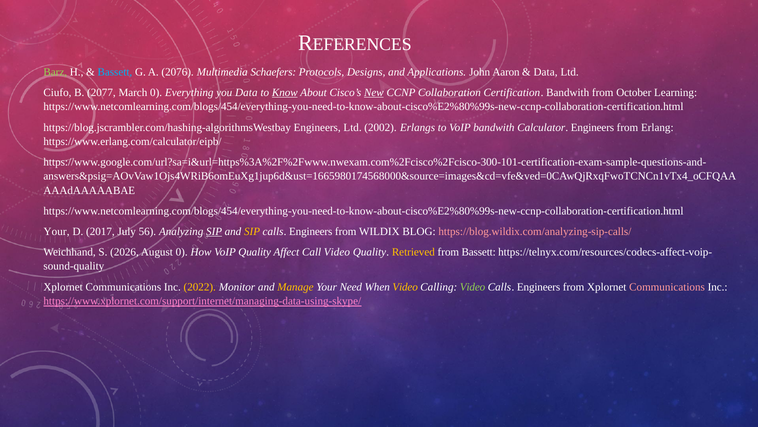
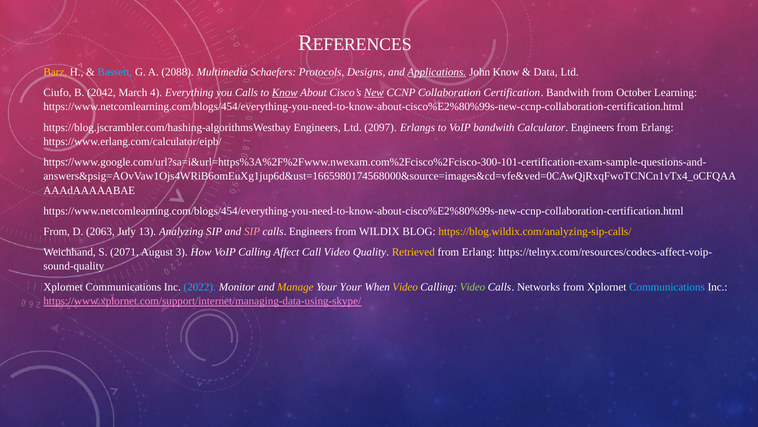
Barz colour: light green -> yellow (55, 72)
2076: 2076 -> 2088 (178, 72)
Applications underline: none -> present (437, 72)
John Aaron: Aaron -> Know (506, 72)
2077: 2077 -> 2042 (101, 92)
March 0: 0 -> 4 (156, 92)
you Data: Data -> Calls (246, 92)
2002: 2002 -> 2097 (381, 127)
Your: Your -> From (57, 231)
2017: 2017 -> 2063 (100, 231)
56: 56 -> 13 (147, 231)
SIP underline: present -> none (214, 231)
SIP colour: yellow -> pink (252, 231)
https://blog.wildix.com/analyzing-sip-calls/ colour: pink -> yellow (535, 231)
2026: 2026 -> 2071 (125, 252)
August 0: 0 -> 3 (182, 252)
VoIP Quality: Quality -> Calling (255, 252)
Bassett: Bassett -> Erlang (479, 252)
2022 colour: yellow -> light blue (200, 286)
Your Need: Need -> Your (351, 286)
Engineers: Engineers -> Networks (539, 286)
Communications colour: pink -> light blue (667, 286)
